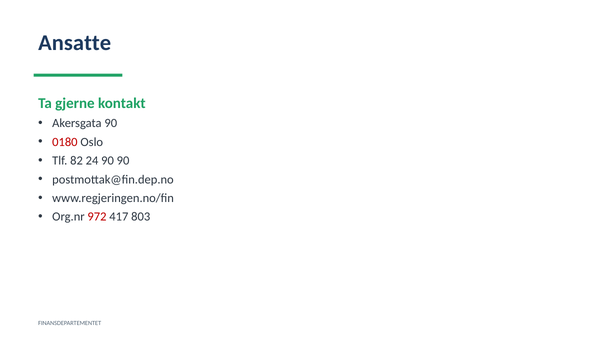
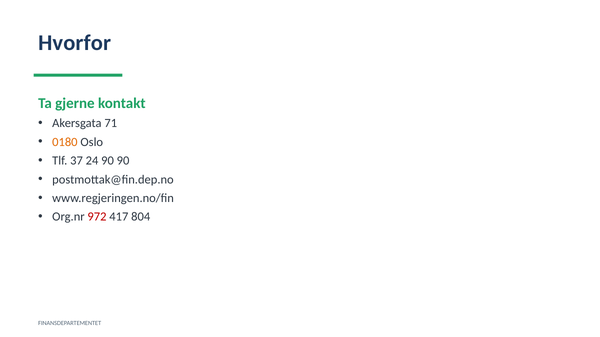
Ansatte: Ansatte -> Hvorfor (75, 43)
Akersgata 90: 90 -> 71 (111, 123)
0180 colour: red -> orange (65, 142)
82: 82 -> 37 (77, 161)
803: 803 -> 804 (141, 217)
